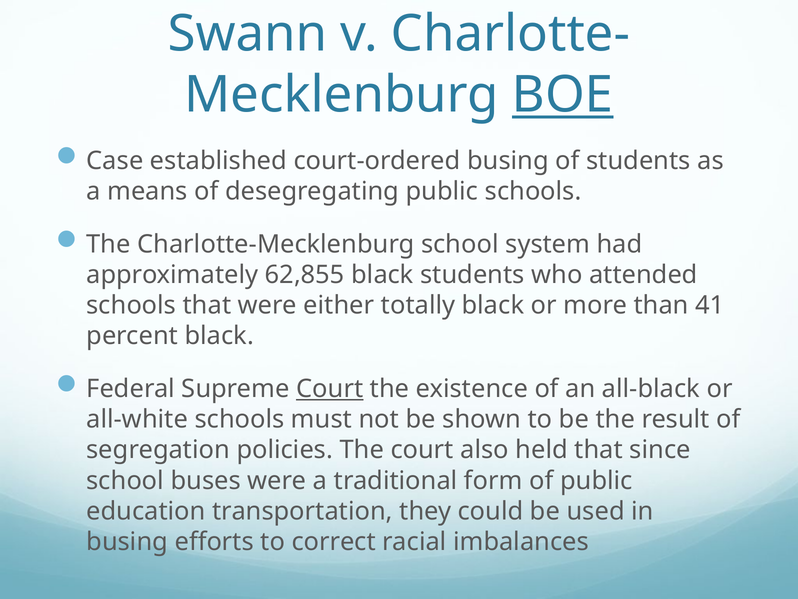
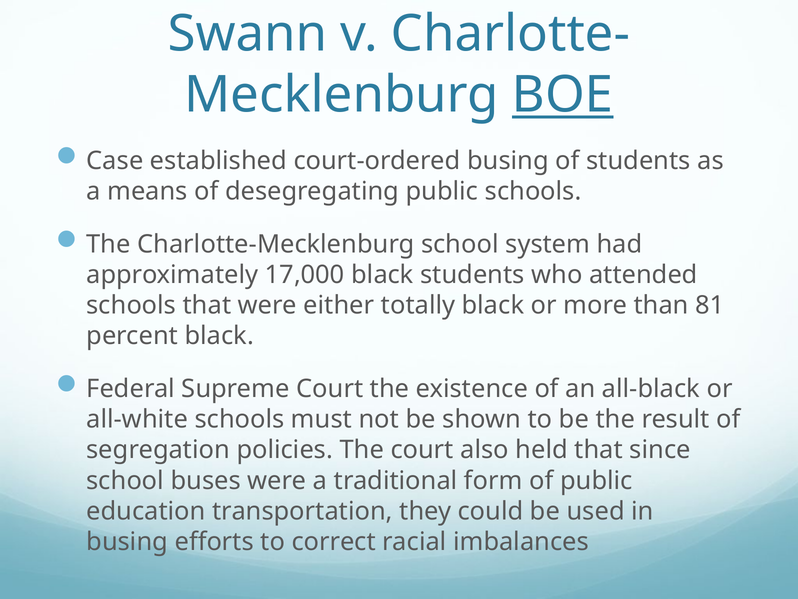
62,855: 62,855 -> 17,000 (305, 275)
41: 41 -> 81 (710, 305)
Court underline: present -> none (330, 388)
